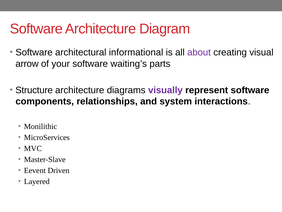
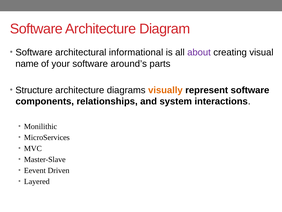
arrow: arrow -> name (27, 64)
waiting’s: waiting’s -> around’s (129, 64)
visually colour: purple -> orange (165, 90)
